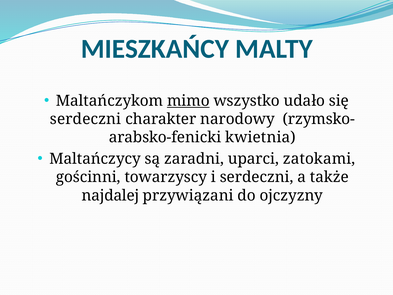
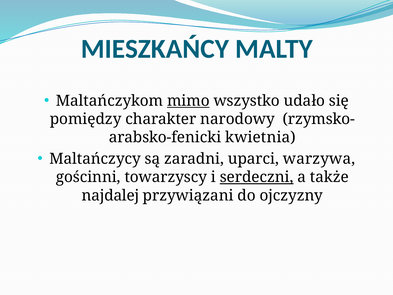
serdeczni: serdeczni -> pomiędzy (86, 119)
zatokami: zatokami -> warzywa (319, 159)
serdeczni underline: none -> present (257, 177)
